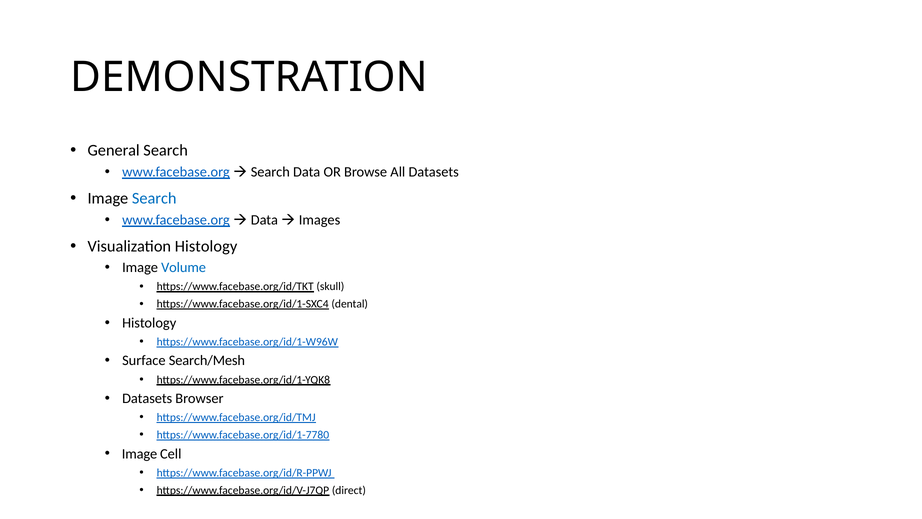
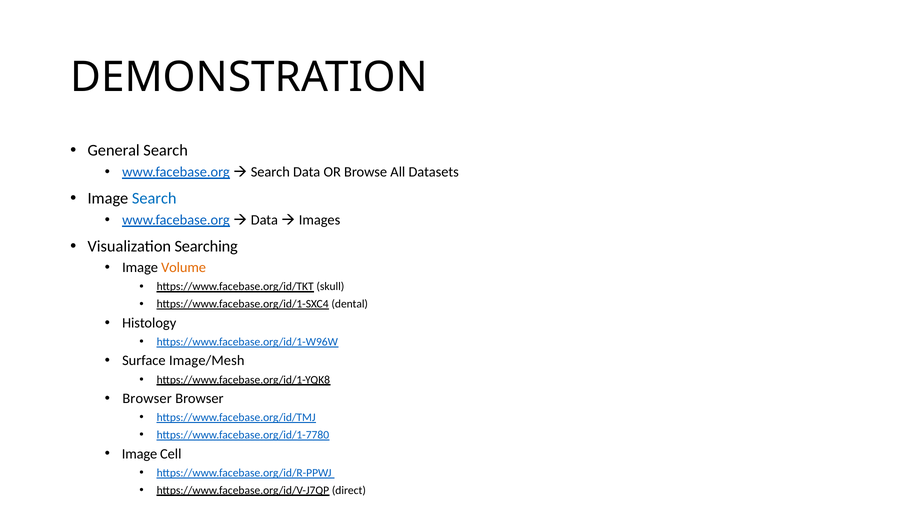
Visualization Histology: Histology -> Searching (206, 246)
Volume colour: blue -> orange (184, 267)
Search/Mesh: Search/Mesh -> Image/Mesh (207, 360)
Datasets: Datasets -> Browser (147, 398)
